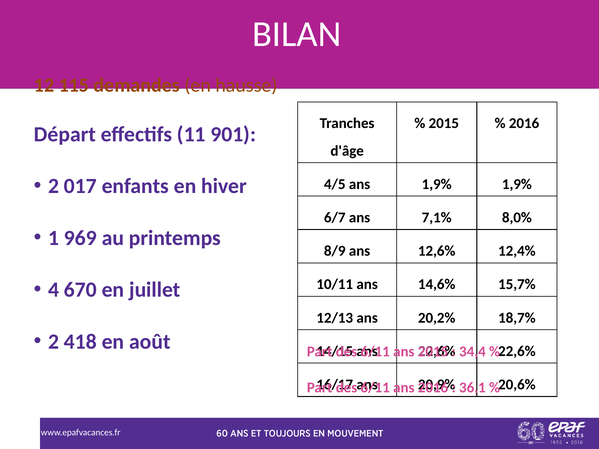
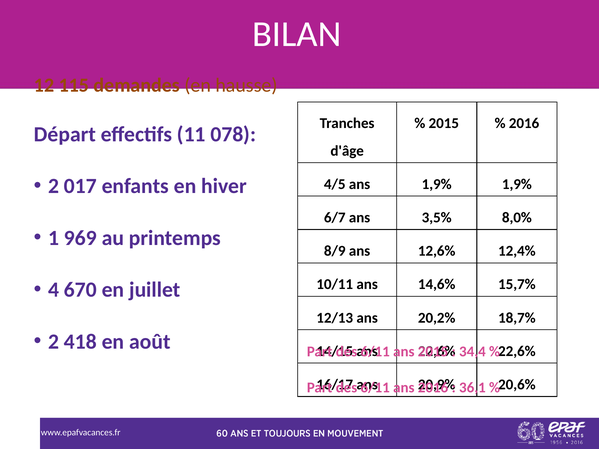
901: 901 -> 078 (233, 134)
7,1%: 7,1% -> 3,5% (437, 218)
